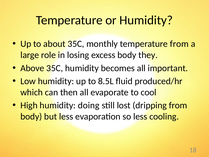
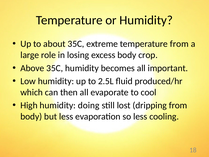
monthly: monthly -> extreme (102, 44)
they: they -> crop (148, 55)
8.5L: 8.5L -> 2.5L (106, 81)
